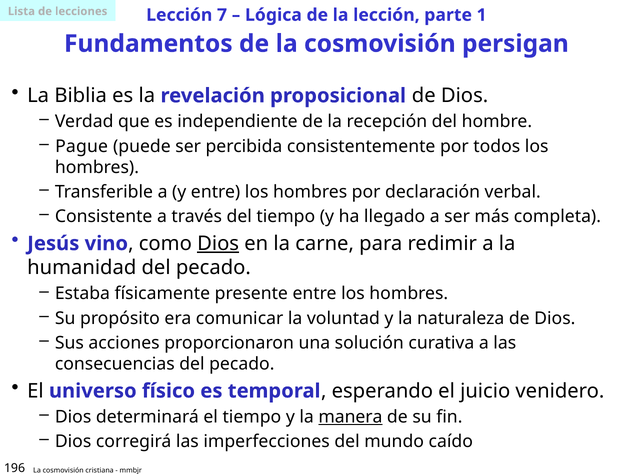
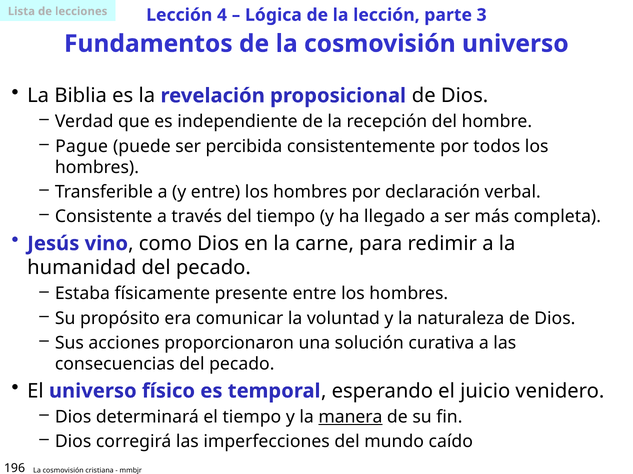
7: 7 -> 4 (222, 15)
1: 1 -> 3 (482, 15)
cosmovisión persigan: persigan -> universo (515, 44)
Dios underline: present -> none (218, 244)
